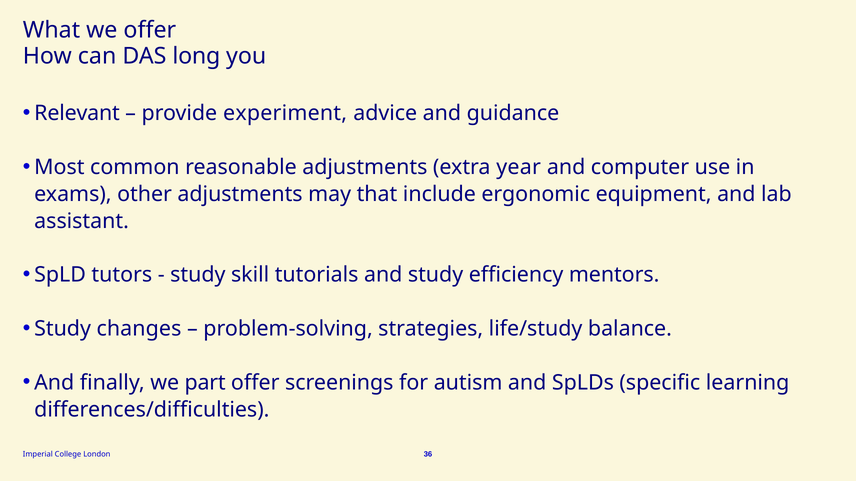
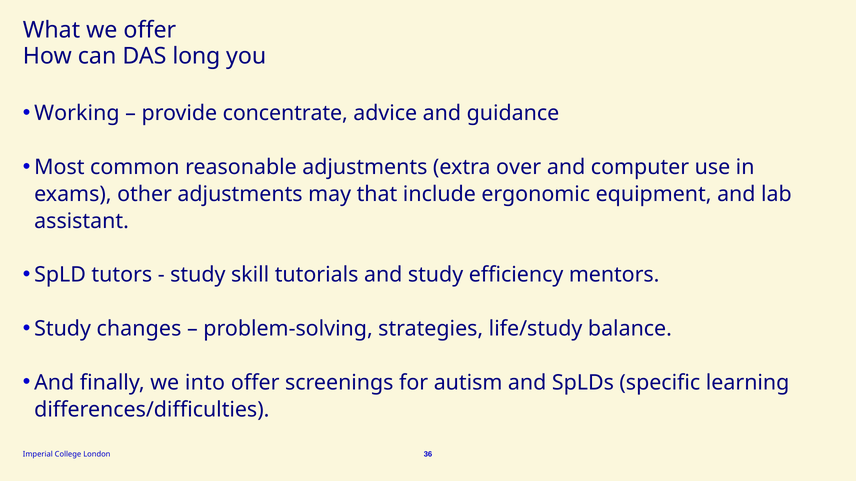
Relevant: Relevant -> Working (77, 114)
experiment: experiment -> concentrate (285, 114)
year: year -> over (519, 167)
part: part -> into (205, 383)
